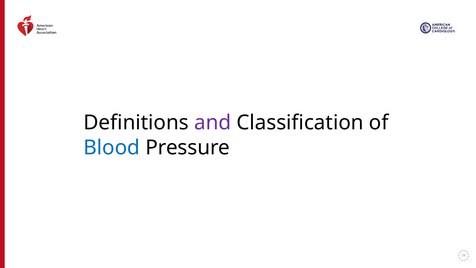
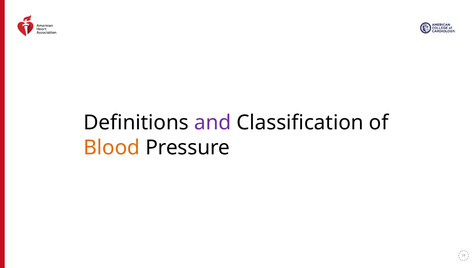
Blood colour: blue -> orange (112, 147)
